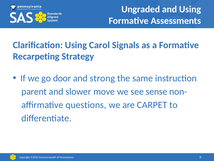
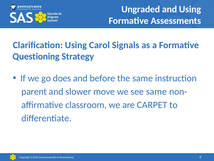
Recarpeting: Recarpeting -> Questioning (36, 56)
door: door -> does (62, 78)
strong: strong -> before (102, 78)
see sense: sense -> same (156, 91)
questions: questions -> classroom (86, 105)
